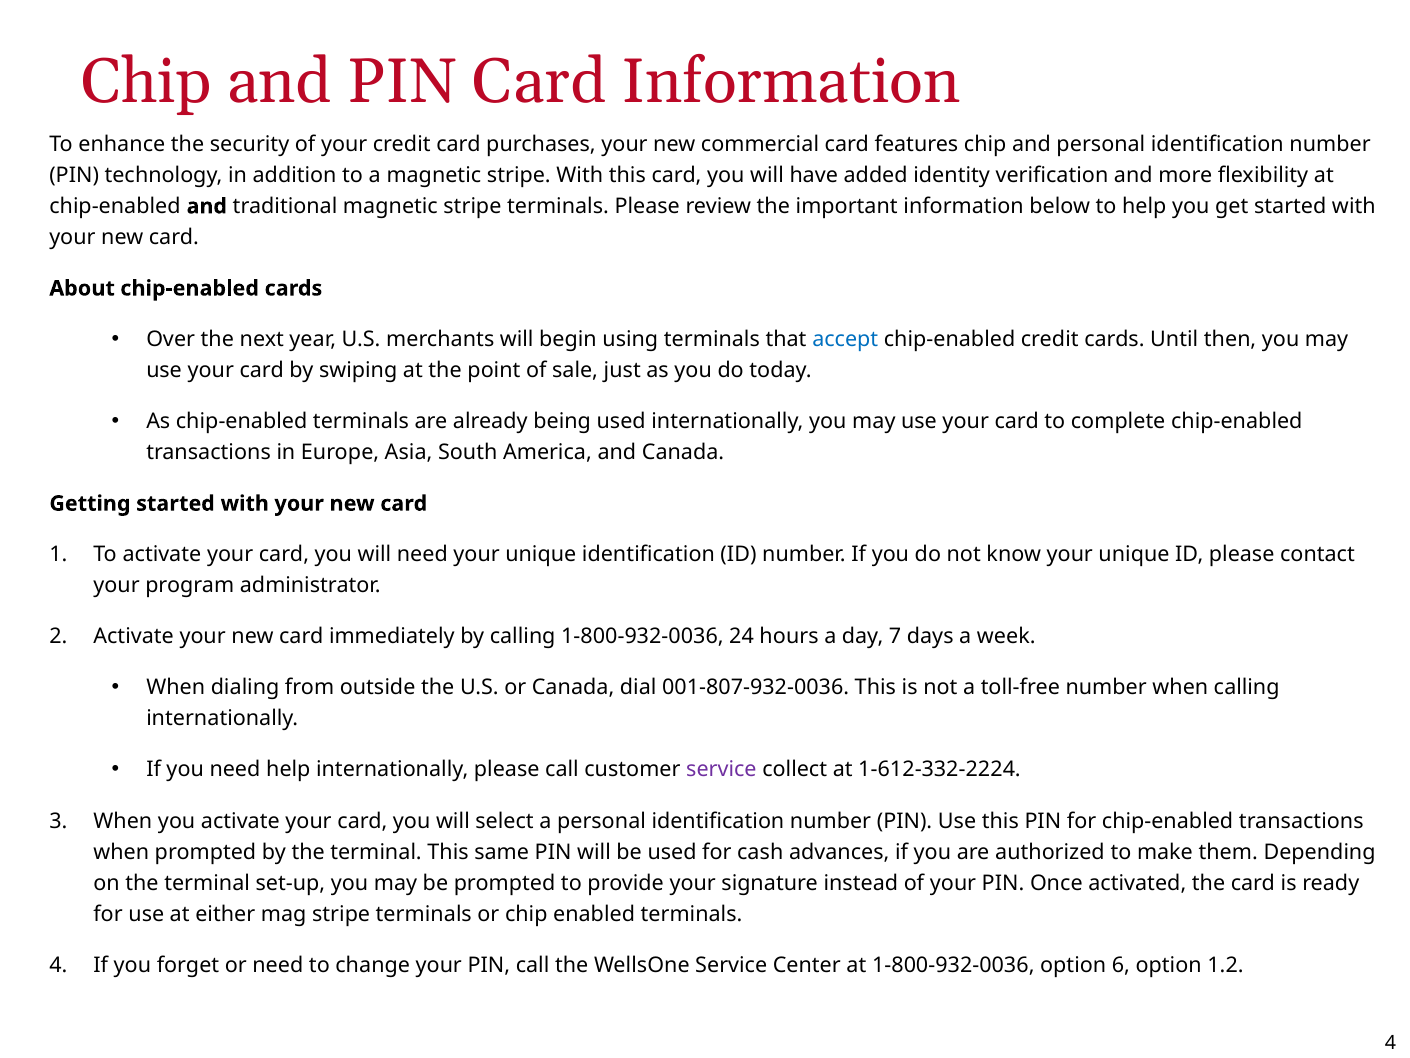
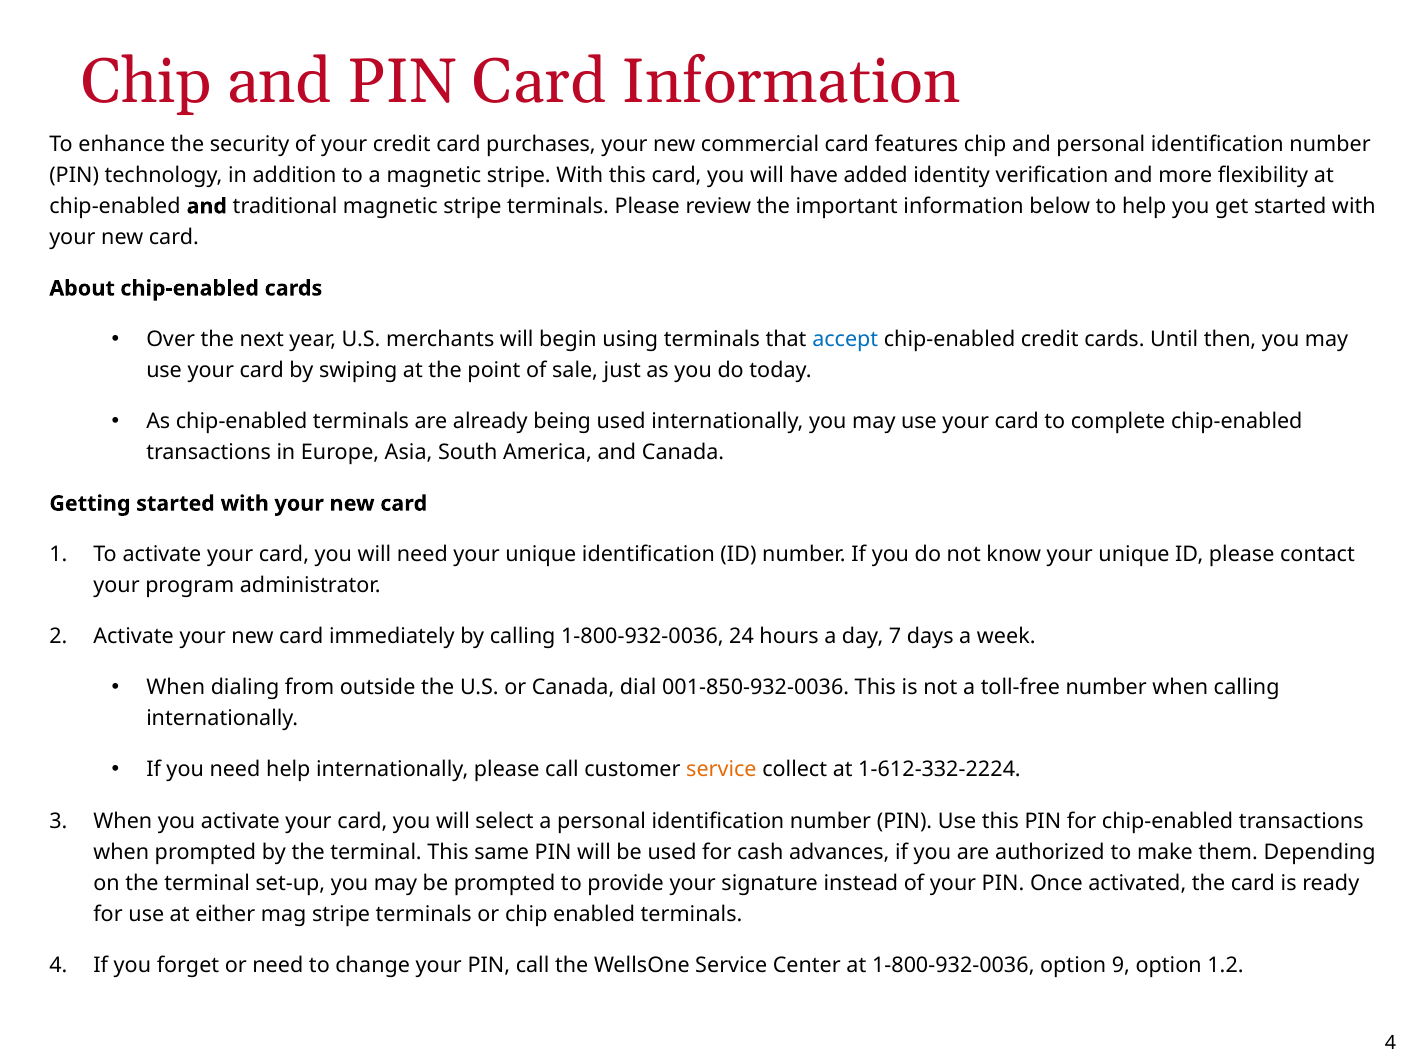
001-807-932-0036: 001-807-932-0036 -> 001-850-932-0036 (756, 687)
service colour: purple -> orange (721, 770)
6: 6 -> 9 (1121, 965)
